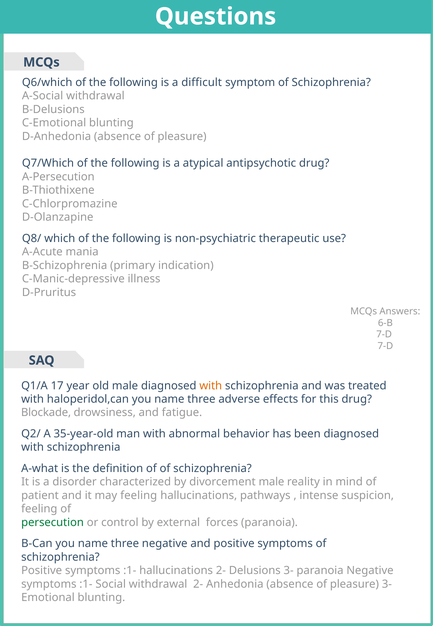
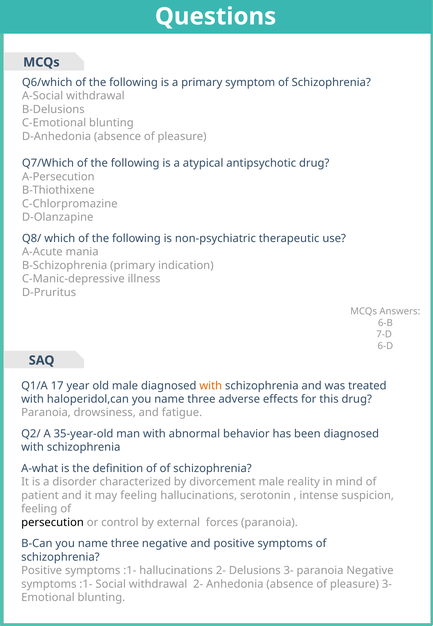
a difficult: difficult -> primary (202, 82)
7-D: 7-D -> 6-D (385, 346)
Blockade: Blockade -> Paranoia (46, 412)
pathways: pathways -> serotonin (265, 495)
persecution colour: green -> black (53, 522)
